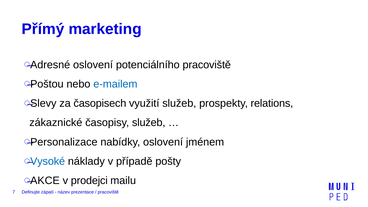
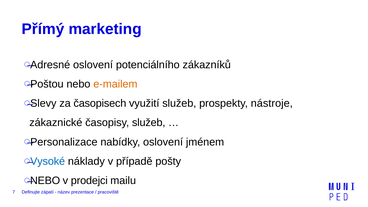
potenciálního pracoviště: pracoviště -> zákazníků (207, 65)
e-mailem colour: blue -> orange (115, 84)
relations: relations -> nástroje (272, 103)
AKCE: AKCE -> NEBO (45, 181)
